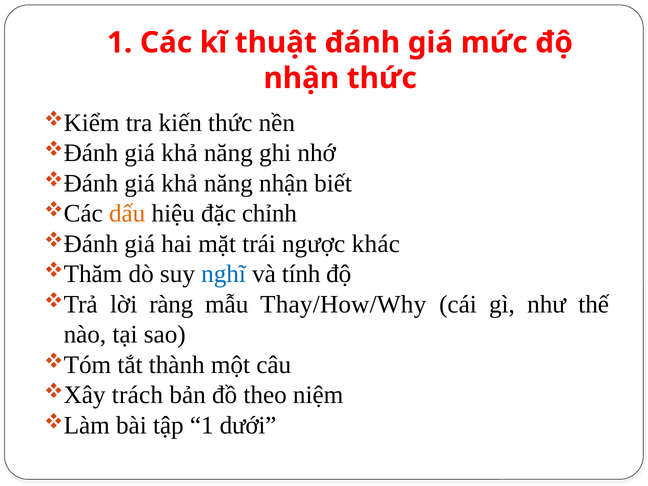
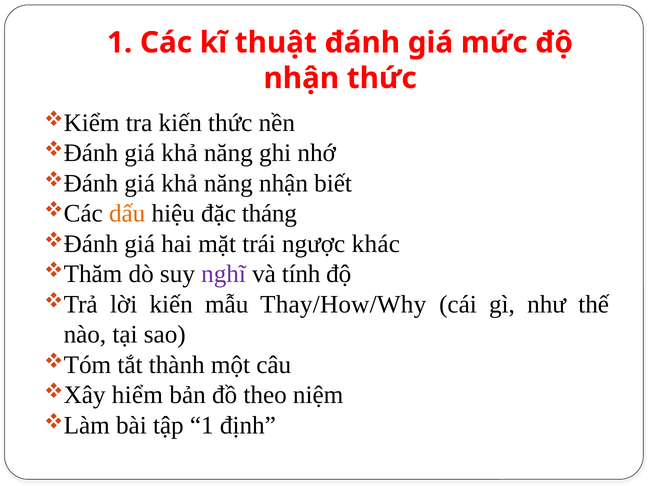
chỉnh: chỉnh -> tháng (269, 213)
nghĩ colour: blue -> purple (224, 274)
lời ràng: ràng -> kiến (171, 304)
trách: trách -> hiểm (137, 395)
dưới: dưới -> định (248, 425)
